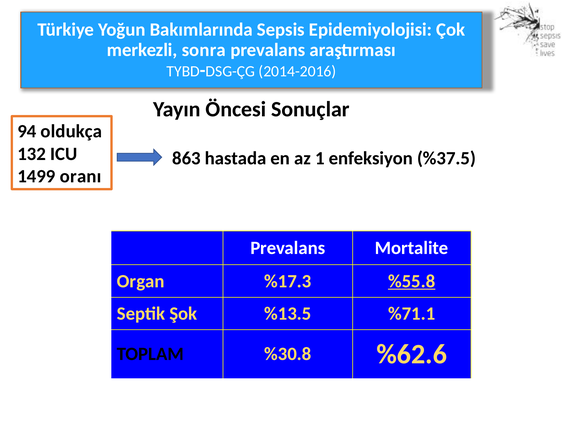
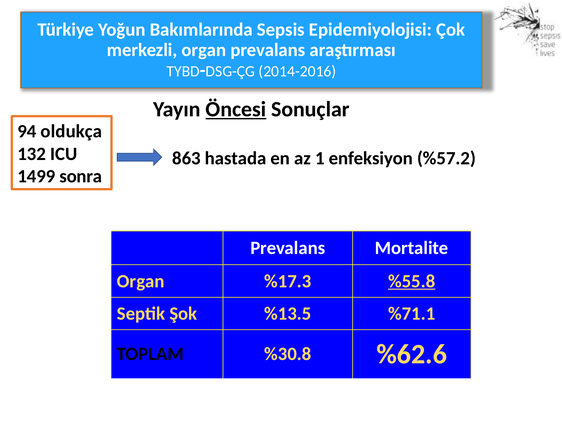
merkezli sonra: sonra -> organ (204, 50)
Öncesi underline: none -> present (236, 109)
%37.5: %37.5 -> %57.2 (447, 158)
oranı: oranı -> sonra (81, 176)
